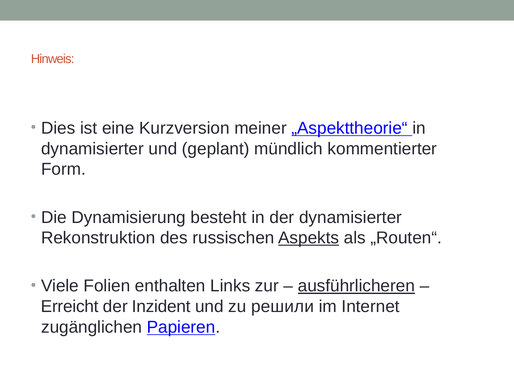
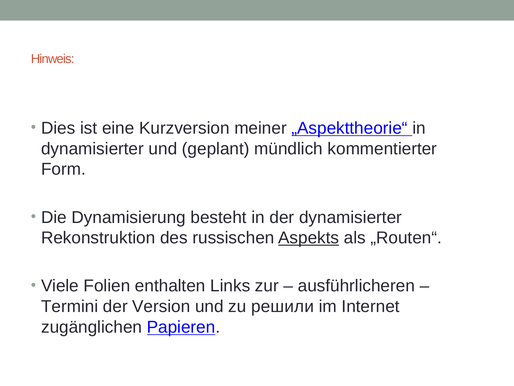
ausführlicheren underline: present -> none (356, 286)
Erreicht: Erreicht -> Termini (70, 306)
Inzident: Inzident -> Version (161, 306)
